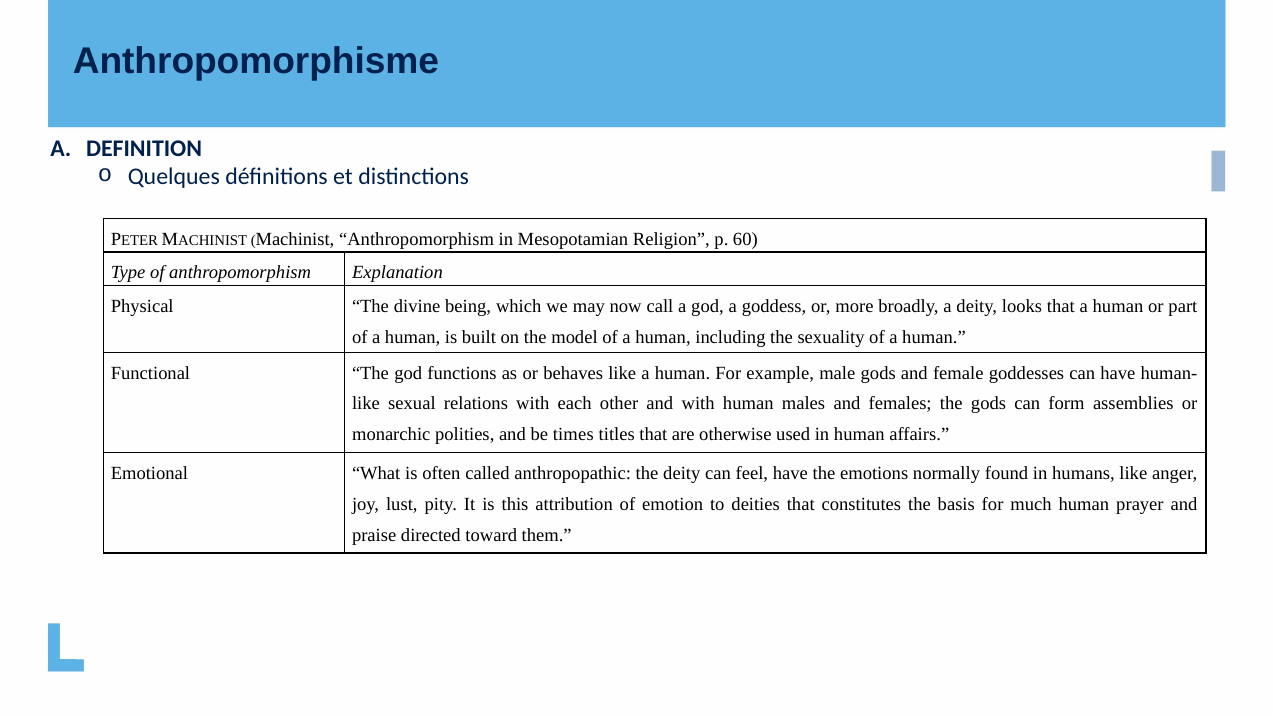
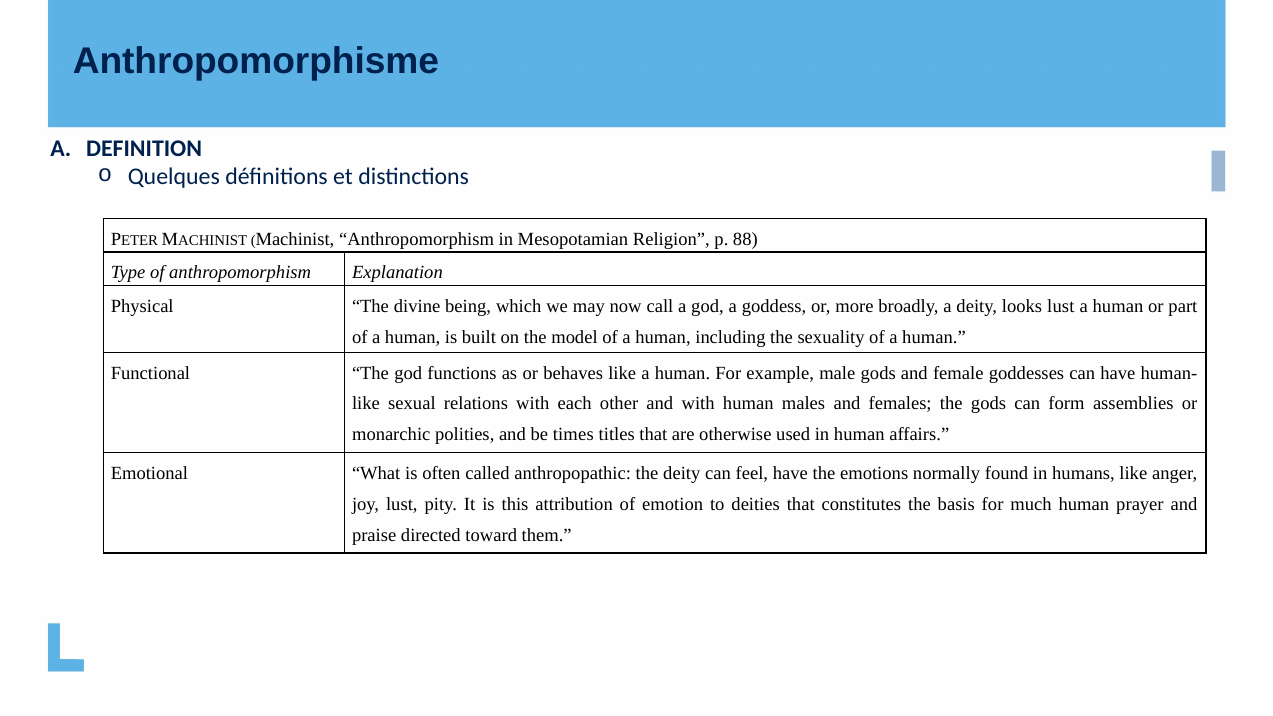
60: 60 -> 88 (745, 239)
looks that: that -> lust (1061, 306)
